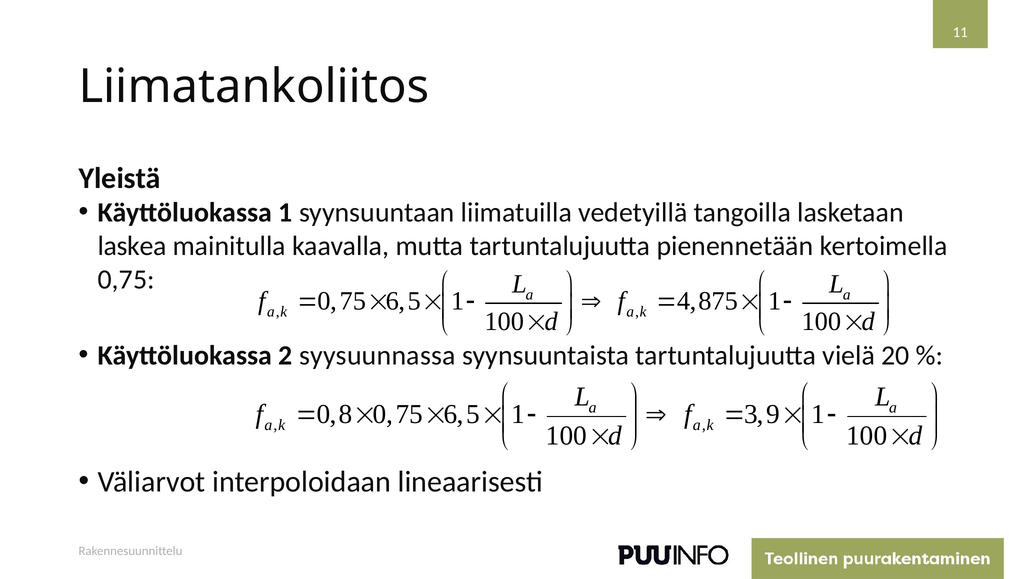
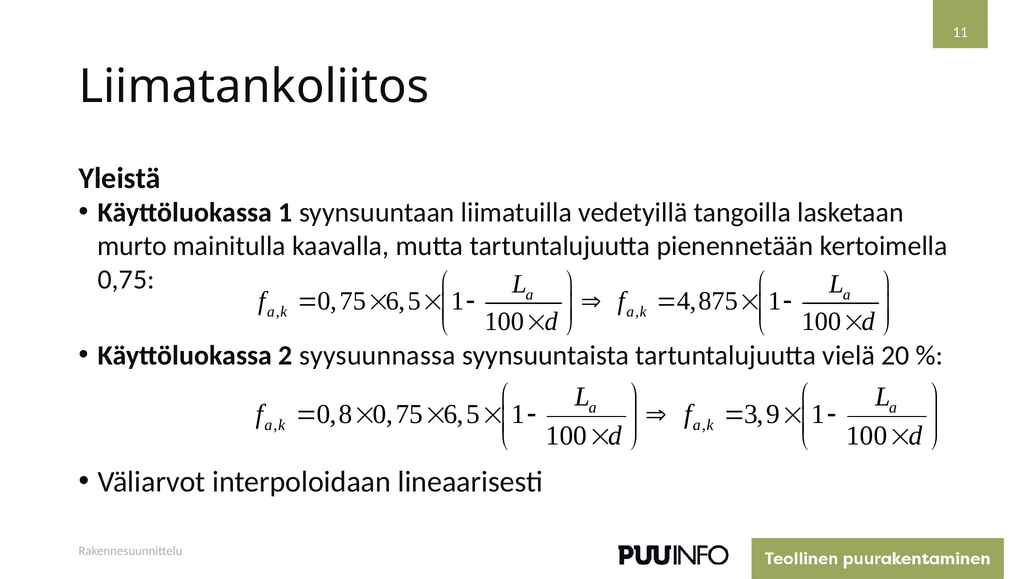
laskea: laskea -> murto (132, 246)
